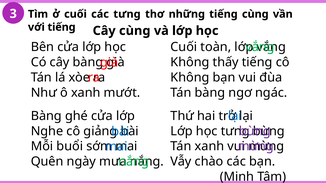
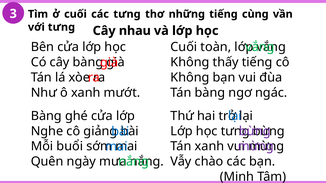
với tiếng: tiếng -> tưng (61, 27)
Cây cùng: cùng -> nhau (135, 31)
